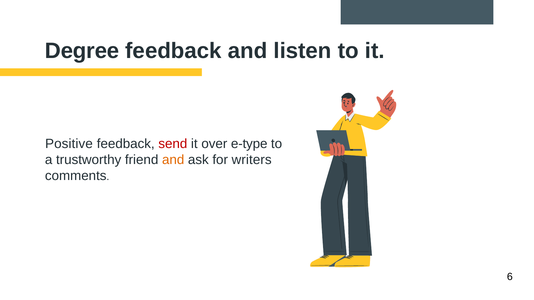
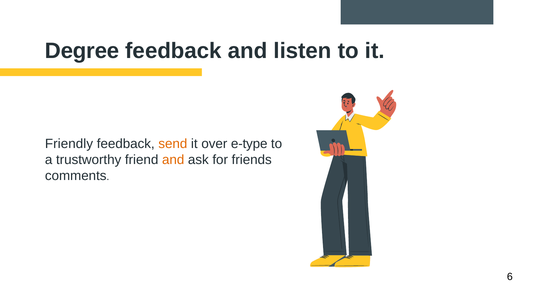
Positive: Positive -> Friendly (69, 144)
send colour: red -> orange (173, 144)
writers: writers -> friends (252, 160)
